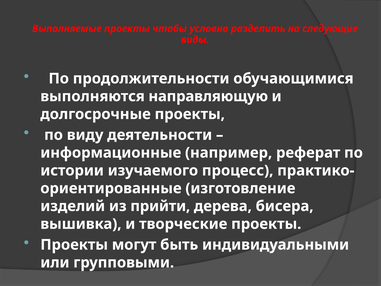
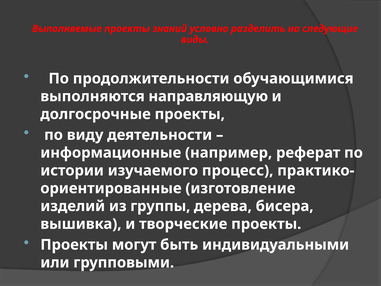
чтобы: чтобы -> знаний (170, 29)
прийти: прийти -> группы (160, 206)
